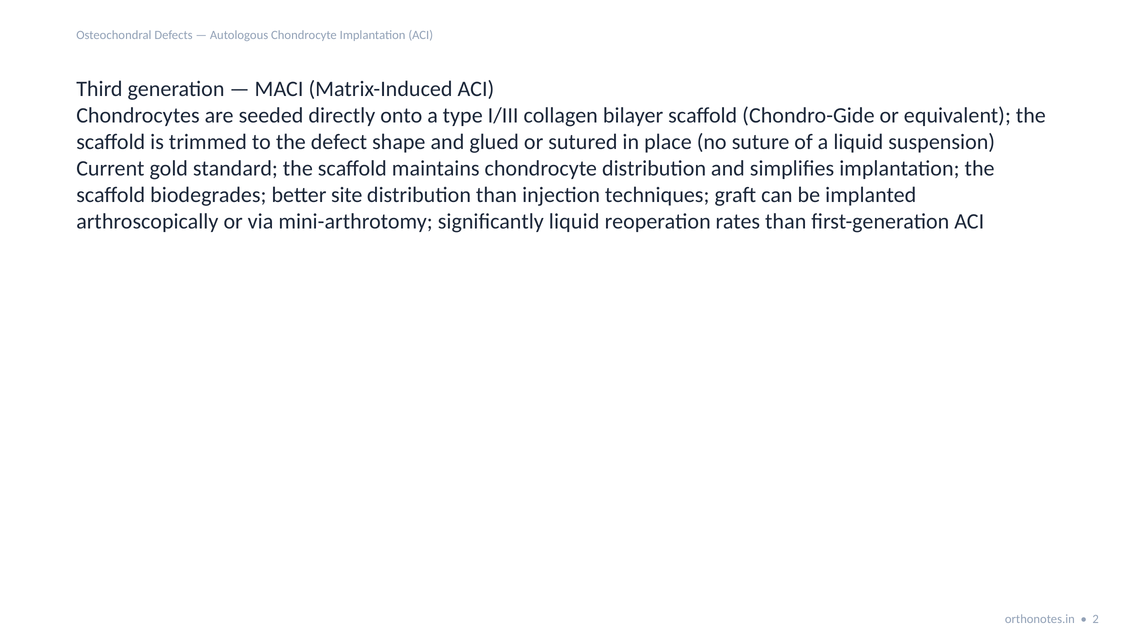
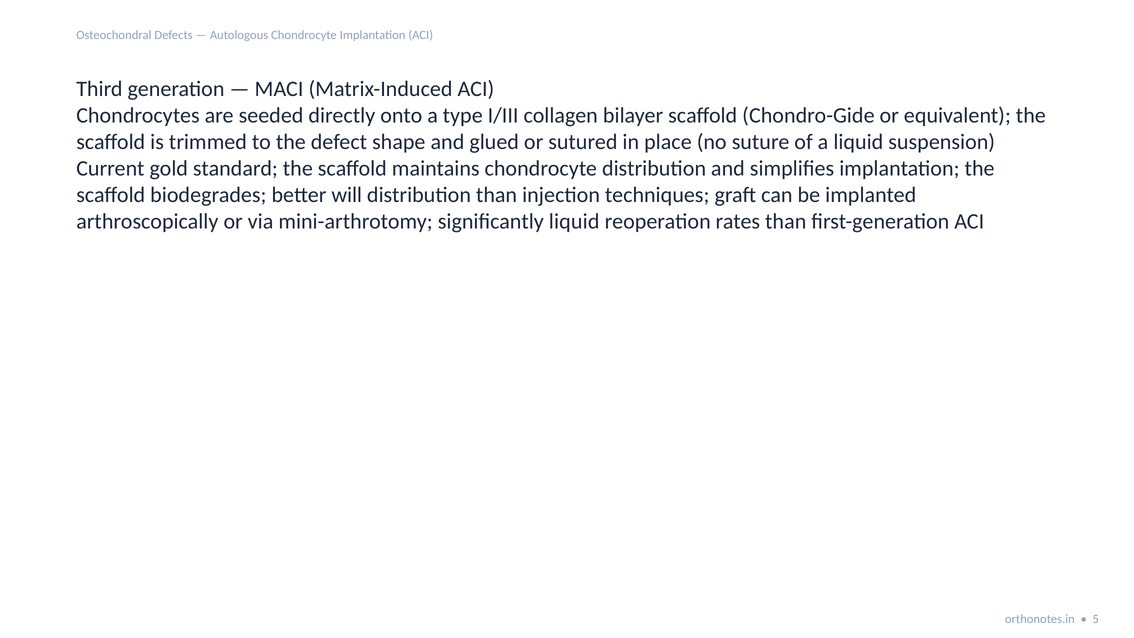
site: site -> will (347, 195)
2: 2 -> 5 (1096, 619)
